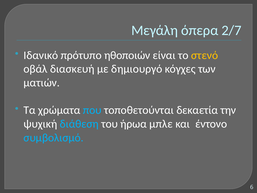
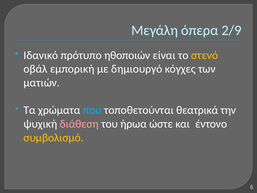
2/7: 2/7 -> 2/9 (232, 30)
διασκευή: διασκευή -> εμπορική (72, 69)
δεκαετία: δεκαετία -> θεατρικά (197, 110)
διάθεση colour: light blue -> pink (79, 124)
μπλε: μπλε -> ώστε (161, 124)
συμβολισμό colour: light blue -> yellow (54, 137)
